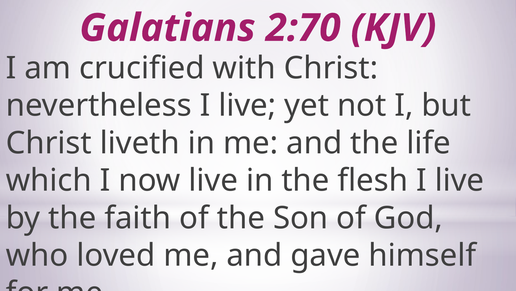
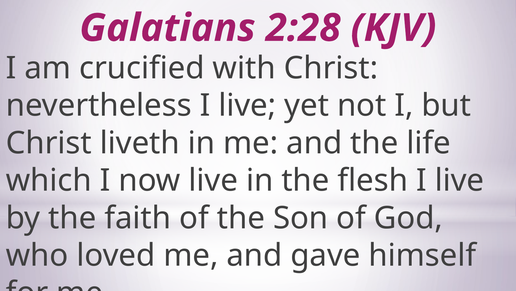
2:70: 2:70 -> 2:28 (303, 28)
